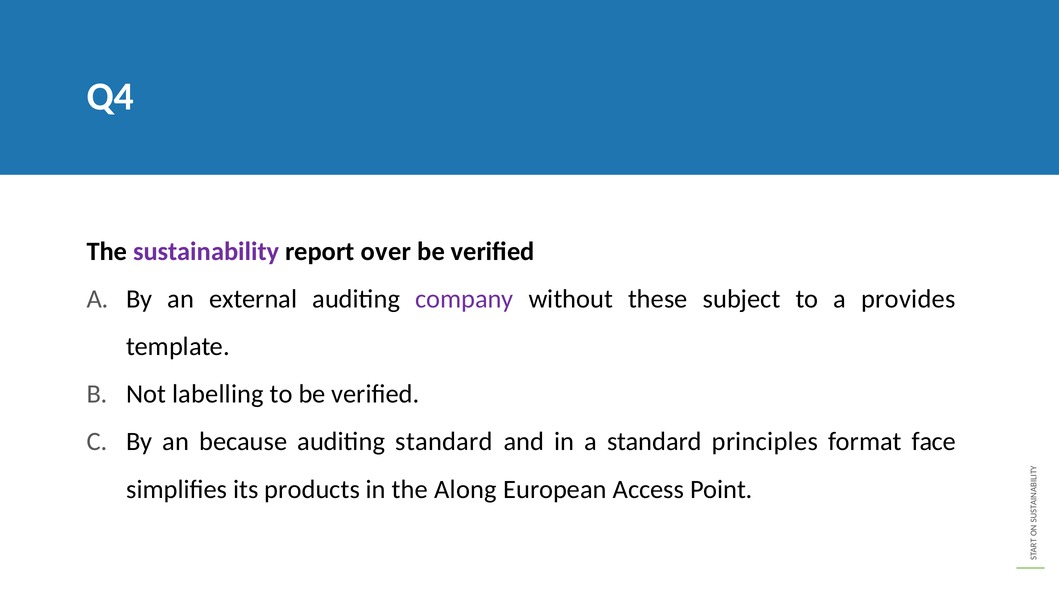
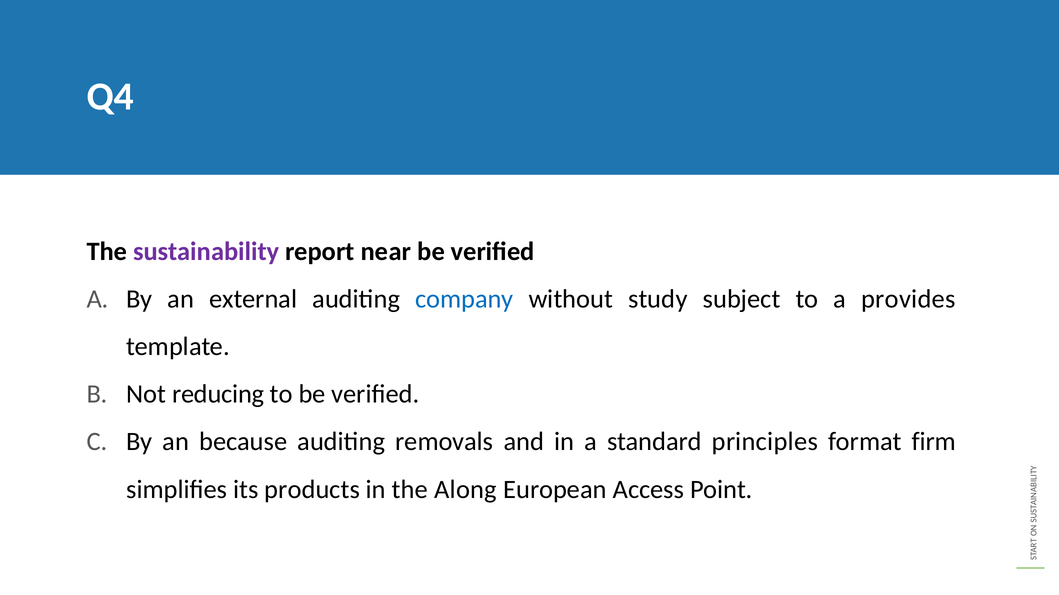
over: over -> near (386, 252)
company colour: purple -> blue (464, 299)
these: these -> study (658, 299)
labelling: labelling -> reducing (218, 395)
auditing standard: standard -> removals (444, 442)
face: face -> firm (934, 442)
